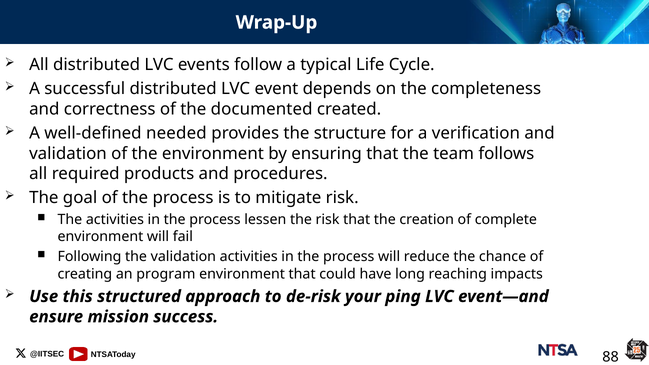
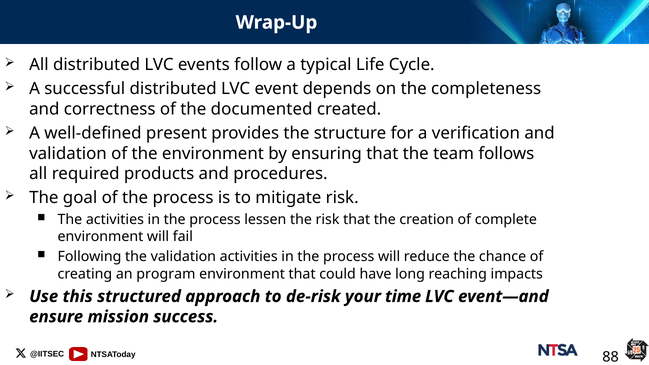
needed: needed -> present (176, 133)
ping: ping -> time (403, 297)
